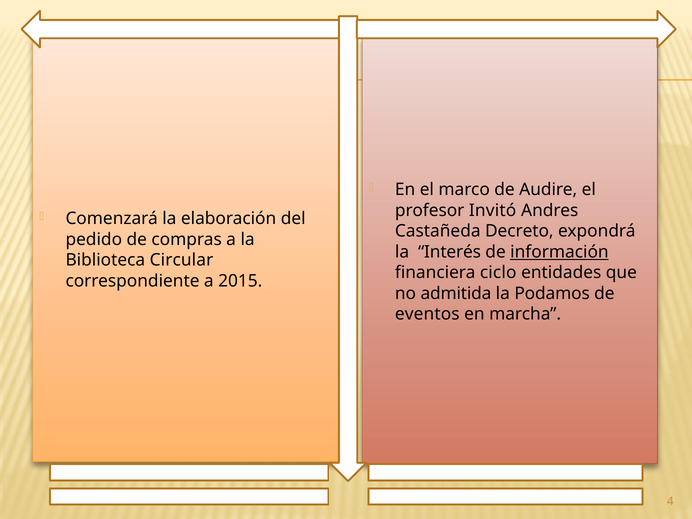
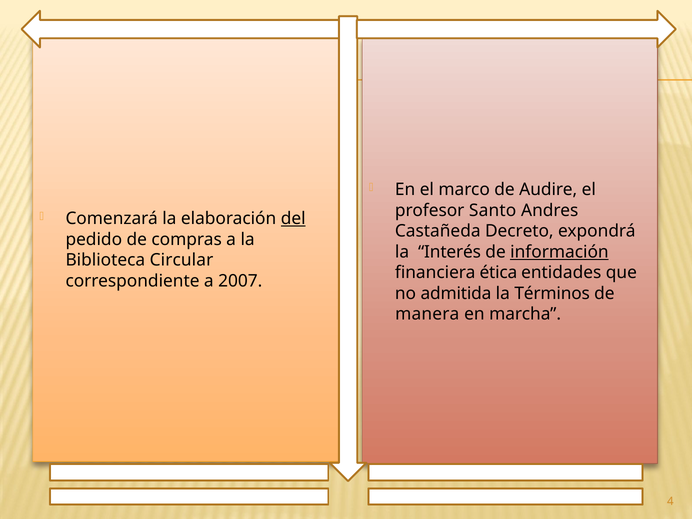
Invitó: Invitó -> Santo (493, 210)
del underline: none -> present (293, 219)
ciclo: ciclo -> ética (498, 273)
2015: 2015 -> 2007 (240, 281)
Podamos: Podamos -> Términos (552, 293)
eventos: eventos -> manera (427, 314)
